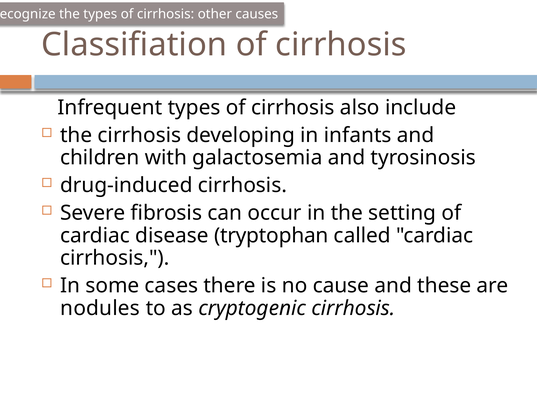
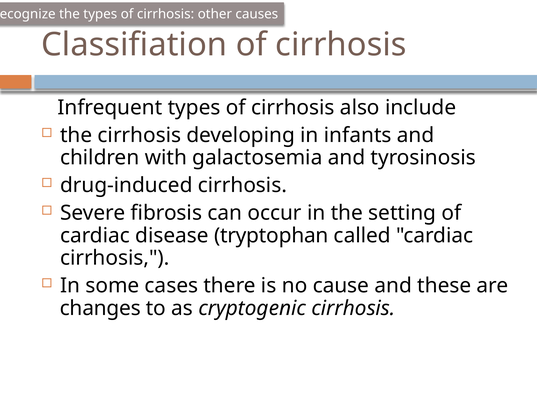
nodules: nodules -> changes (100, 309)
